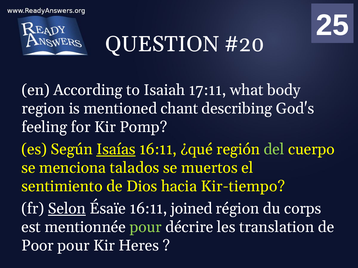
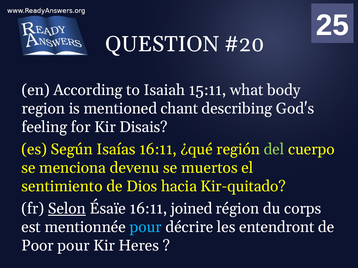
17:11: 17:11 -> 15:11 (208, 90)
Pomp: Pomp -> Disais (143, 127)
Isaías underline: present -> none (116, 150)
talados: talados -> devenu (135, 168)
Kir-tiempo: Kir-tiempo -> Kir-quitado (243, 187)
pour colour: light green -> light blue (146, 227)
translation: translation -> entendront (277, 227)
